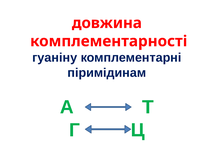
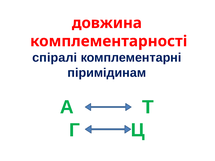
гуаніну: гуаніну -> спіралі (55, 58)
